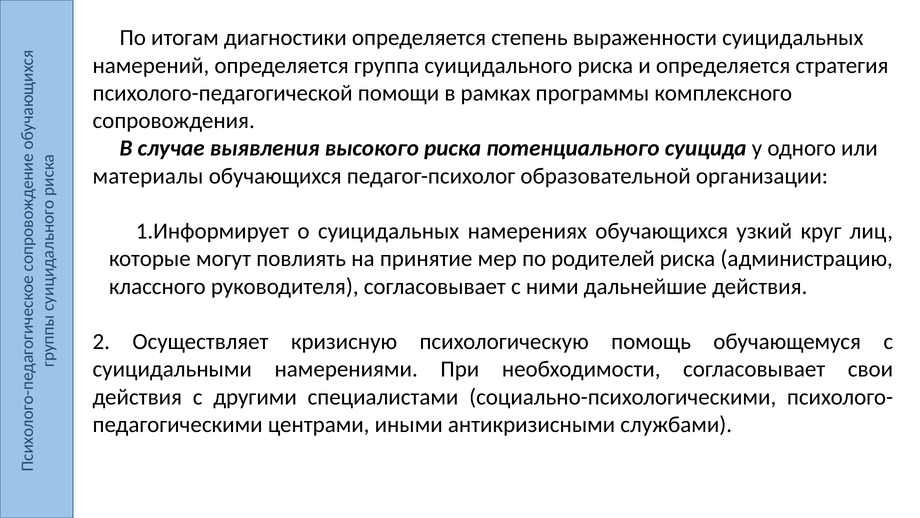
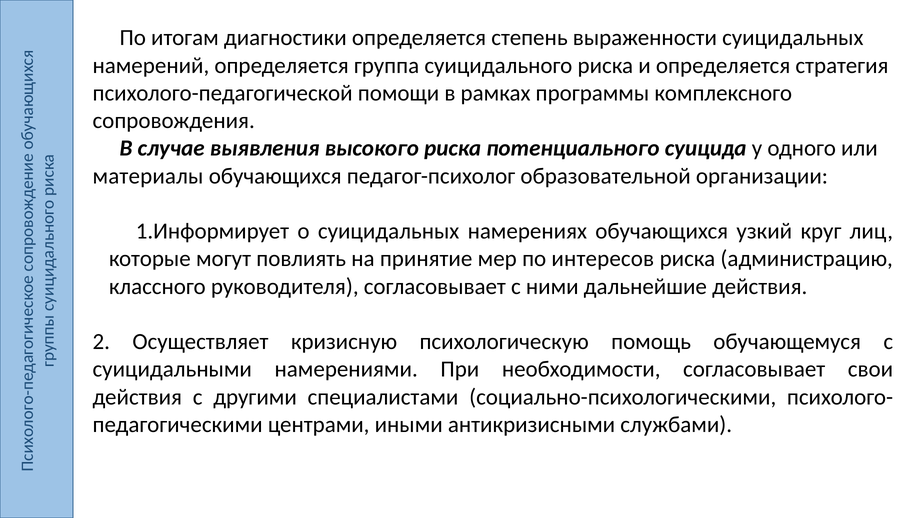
родителей: родителей -> интересов (603, 259)
